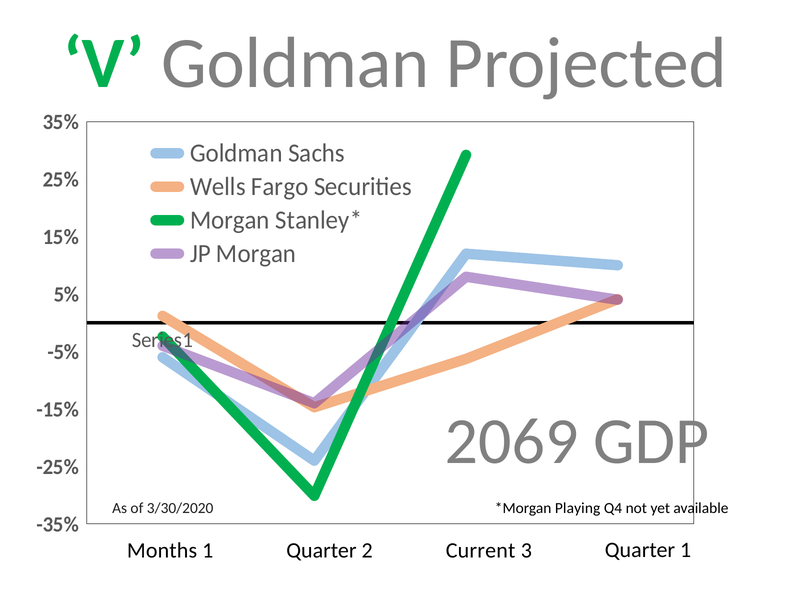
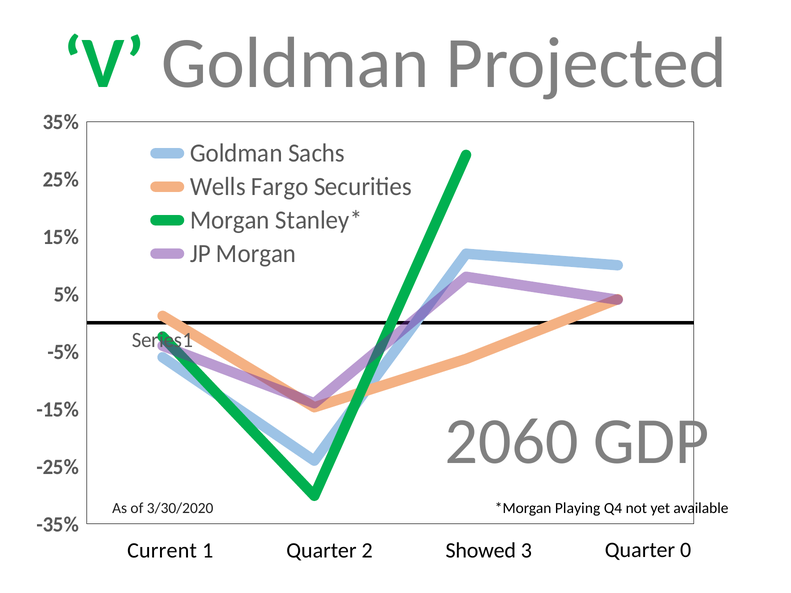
2069: 2069 -> 2060 (512, 441)
Months: Months -> Current (162, 551)
Current: Current -> Showed (481, 551)
Quarter 1: 1 -> 0 (686, 550)
